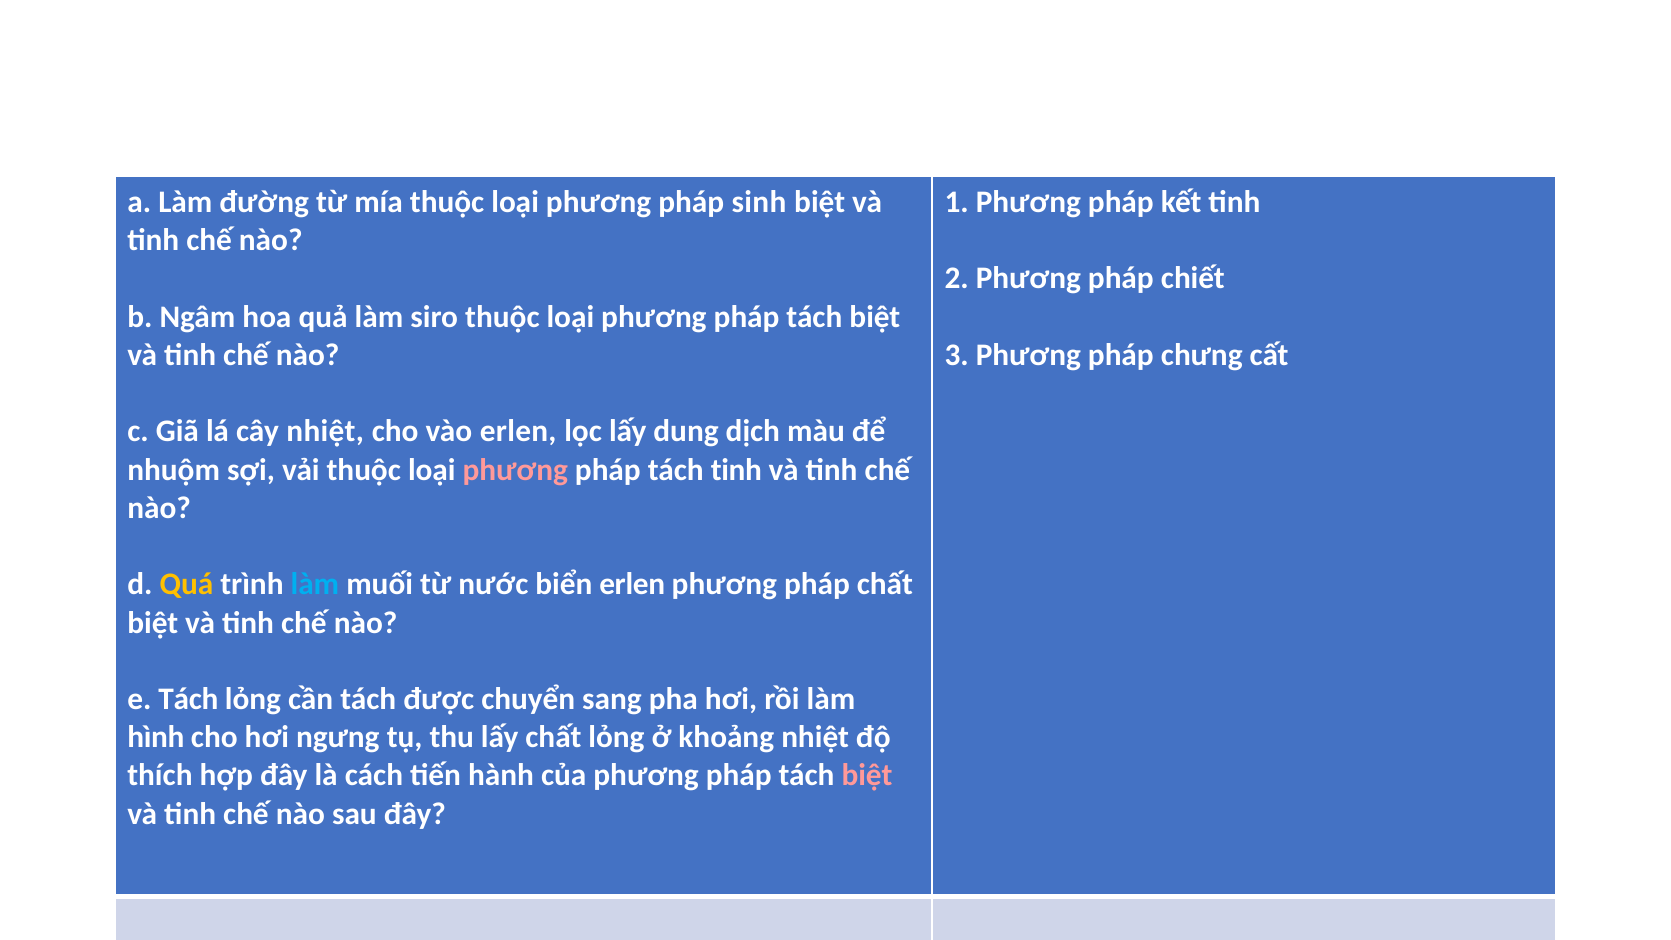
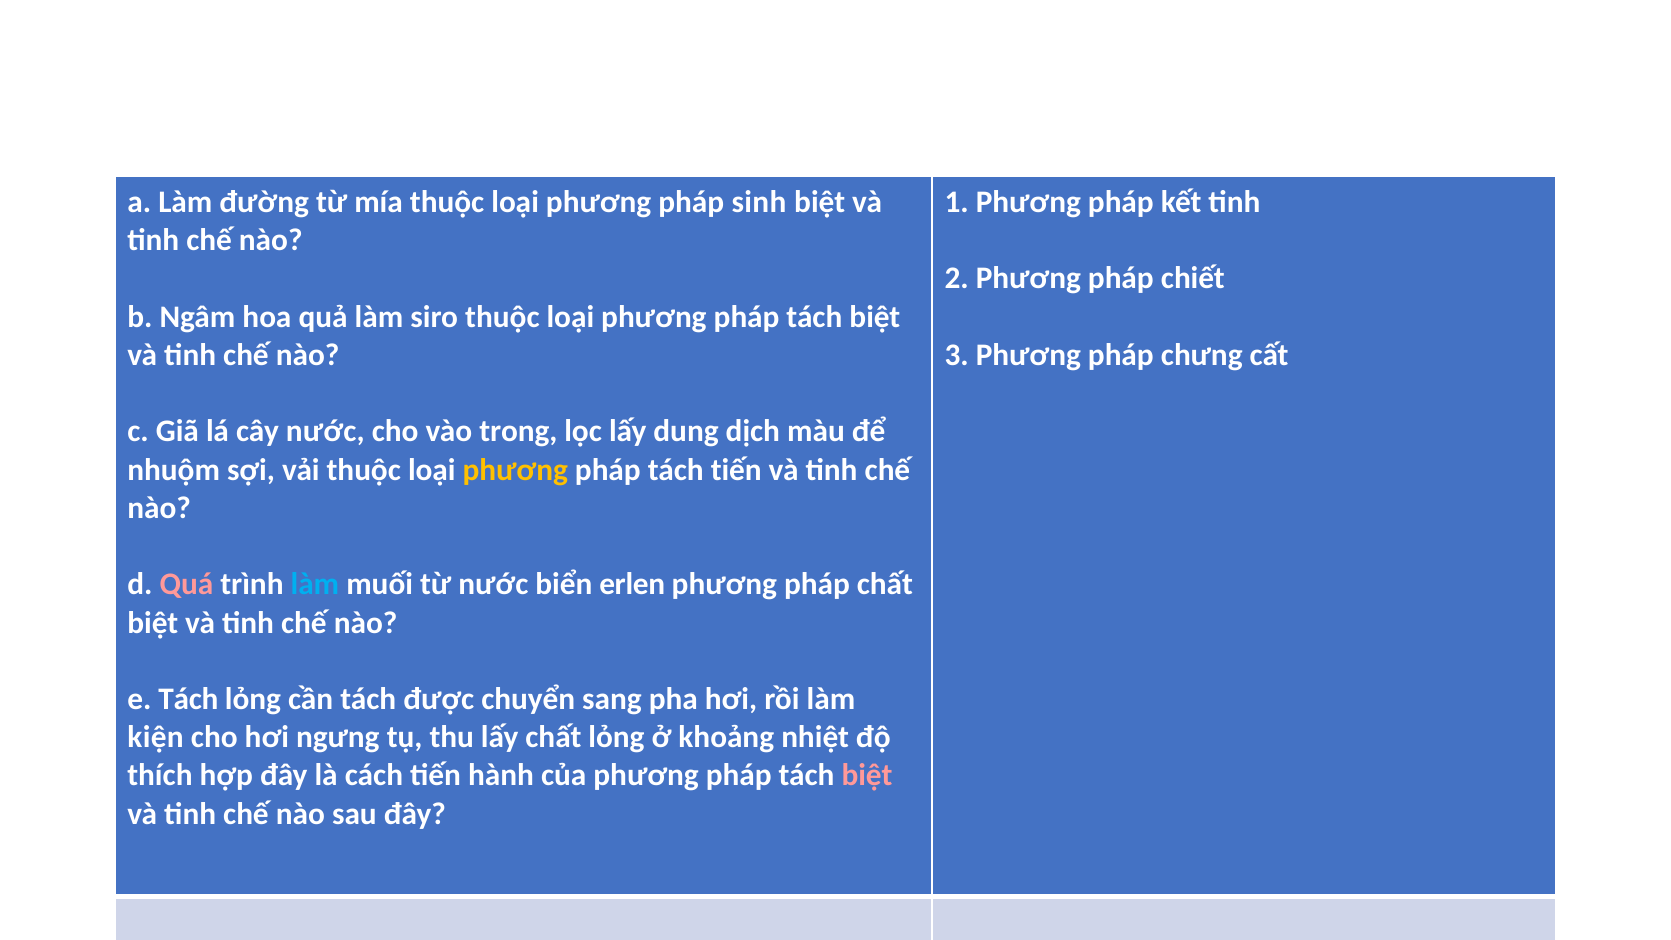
cây nhiệt: nhiệt -> nước (325, 431)
vào erlen: erlen -> trong (518, 431)
phương colour: pink -> yellow (515, 470)
tách tinh: tinh -> tiến (736, 470)
Quá colour: yellow -> pink (186, 584)
hình: hình -> kiện (156, 737)
